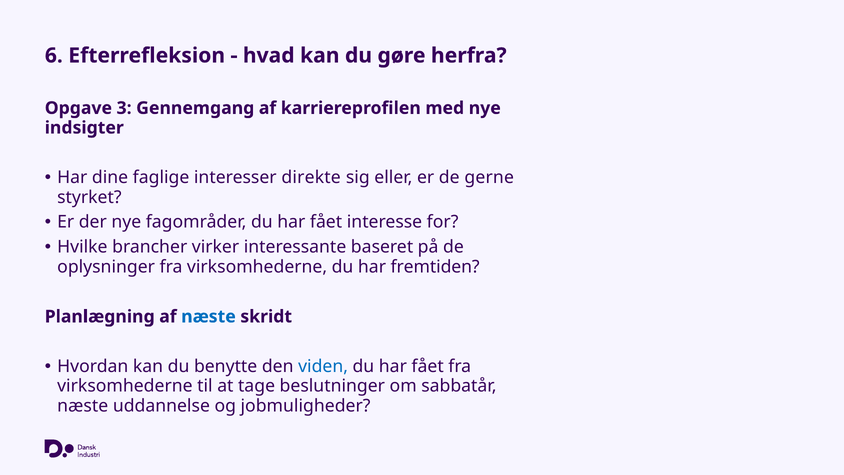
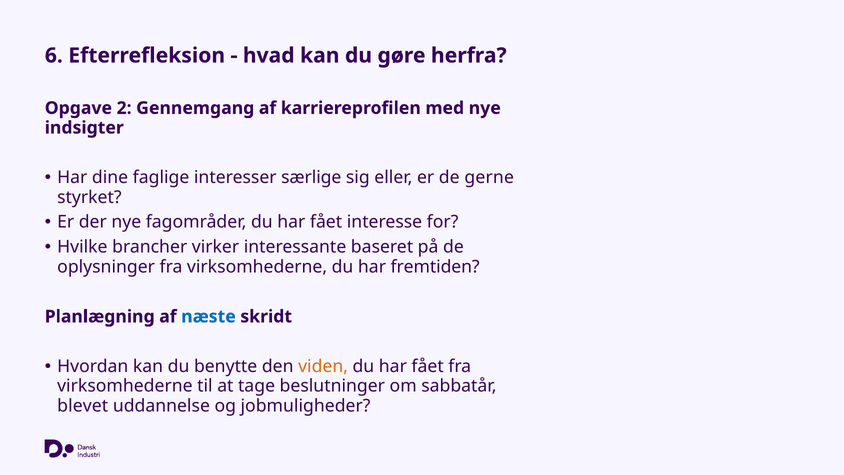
3: 3 -> 2 (124, 108)
direkte: direkte -> særlige (311, 177)
viden colour: blue -> orange (323, 366)
næste: næste -> blevet (83, 406)
